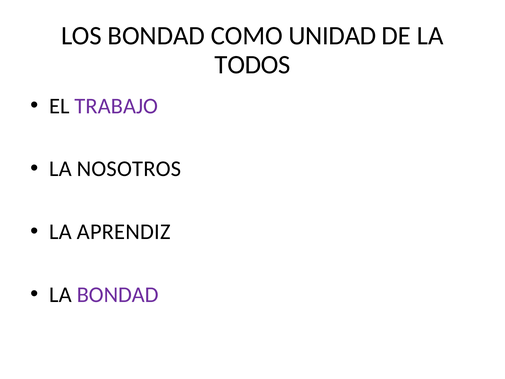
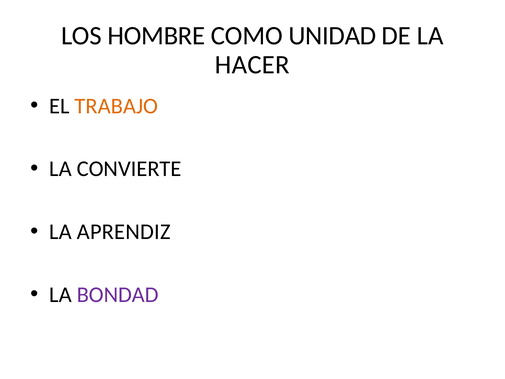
LOS BONDAD: BONDAD -> HOMBRE (156, 36)
TODOS: TODOS -> HACER (252, 65)
TRABAJO colour: purple -> orange (116, 106)
NOSOTROS: NOSOTROS -> CONVIERTE (129, 169)
